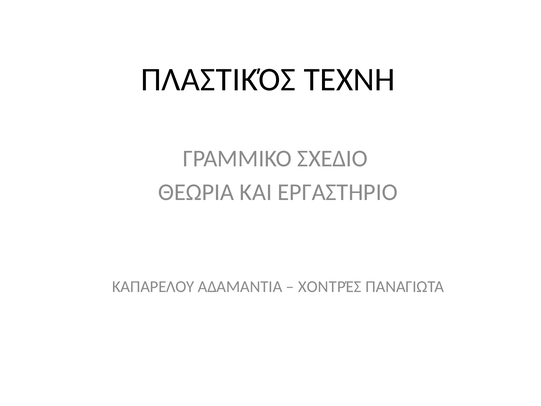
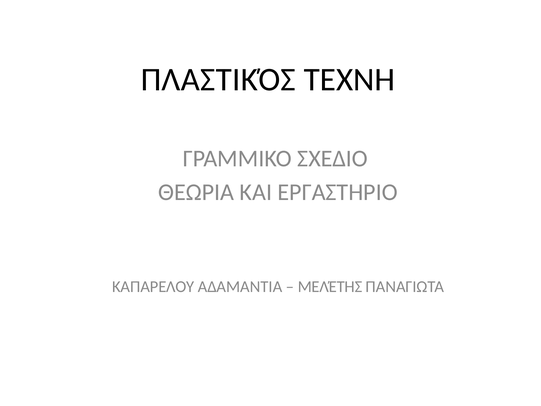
ΧΟΝΤΡΈΣ: ΧΟΝΤΡΈΣ -> ΜΕΛΈΤΗΣ (330, 286)
